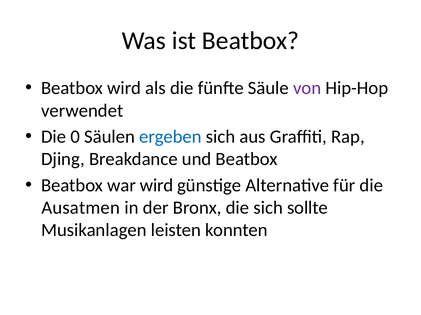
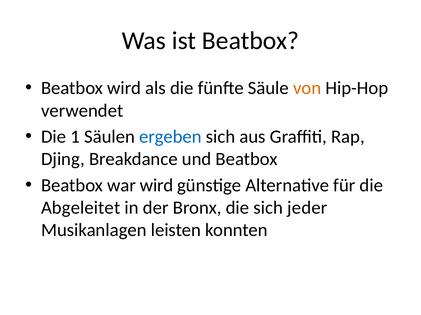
von colour: purple -> orange (307, 88)
0: 0 -> 1 (75, 137)
Ausatmen: Ausatmen -> Abgeleitet (81, 208)
sollte: sollte -> jeder (307, 208)
